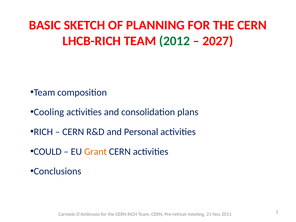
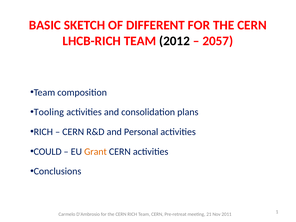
PLANNING: PLANNING -> DIFFERENT (155, 25)
2012 colour: green -> black (175, 41)
2027: 2027 -> 2057 (218, 41)
Cooling: Cooling -> Tooling (49, 112)
